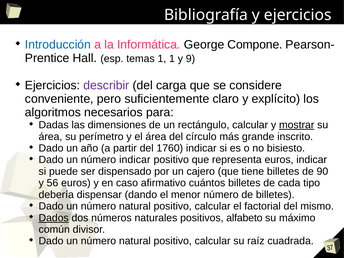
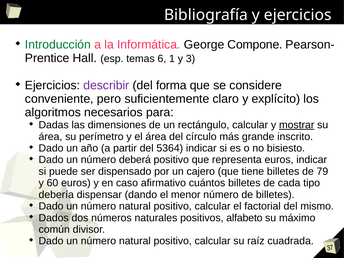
Introducción colour: blue -> green (58, 45)
temas 1: 1 -> 6 (162, 59)
9: 9 -> 3 (190, 59)
carga: carga -> forma (171, 85)
1760: 1760 -> 5364 (170, 148)
número indicar: indicar -> deberá (135, 160)
90: 90 -> 79 (322, 171)
56: 56 -> 60 (52, 183)
Dados underline: present -> none (54, 218)
